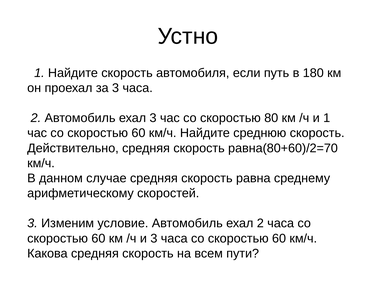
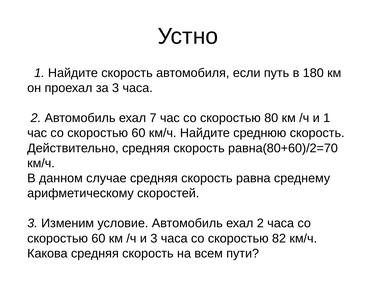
ехал 3: 3 -> 7 (153, 118)
60: 60 -> 82 (279, 238)
